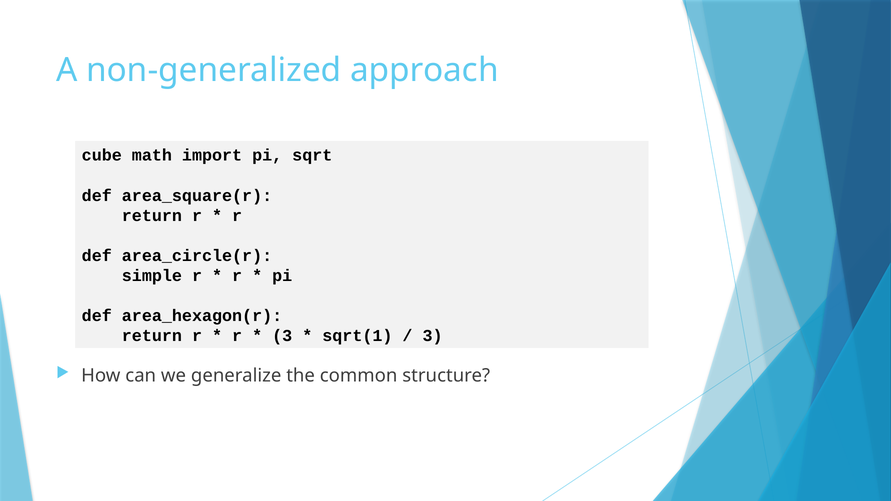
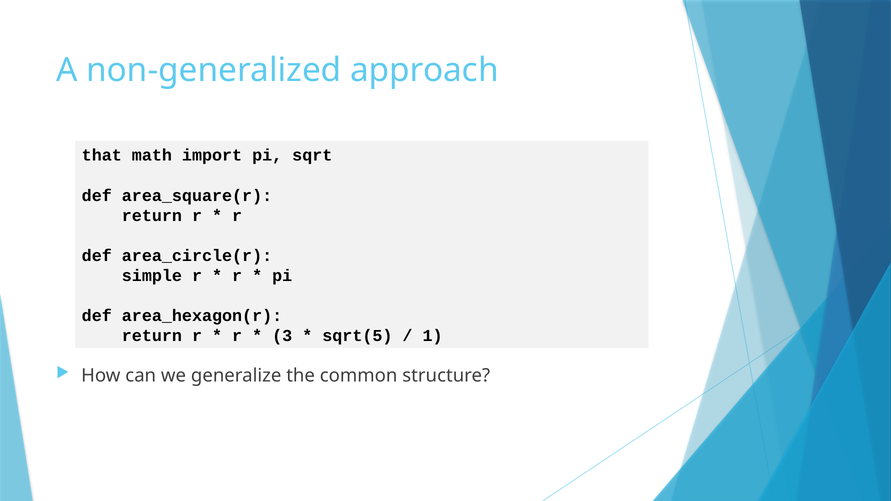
cube: cube -> that (102, 156)
sqrt(1: sqrt(1 -> sqrt(5 (357, 336)
3: 3 -> 1 (433, 336)
